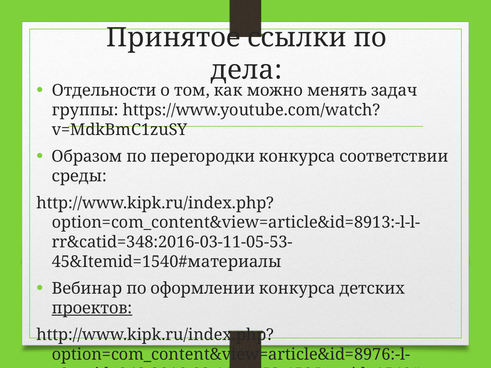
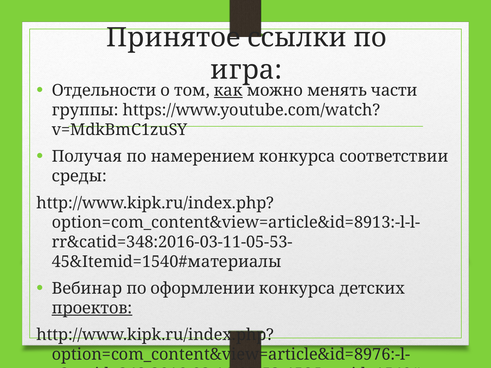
дела: дела -> игра (246, 70)
как underline: none -> present (228, 91)
задач: задач -> части (394, 91)
Образом: Образом -> Получая (87, 157)
перегородки: перегородки -> намерением (203, 157)
